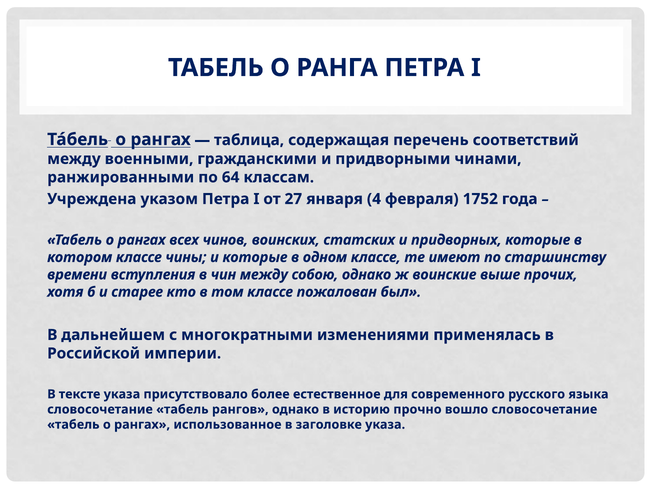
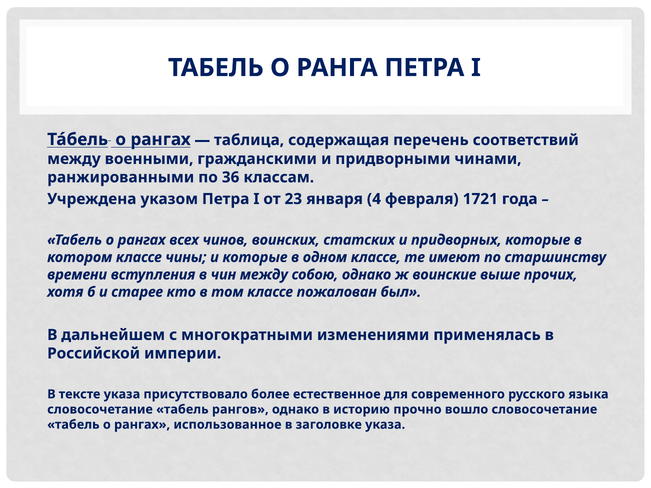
64: 64 -> 36 (231, 177)
27: 27 -> 23 (293, 199)
1752: 1752 -> 1721 (480, 199)
